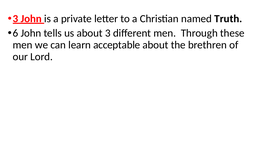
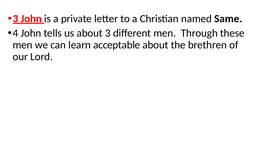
Truth: Truth -> Same (228, 19)
6: 6 -> 4 (15, 33)
